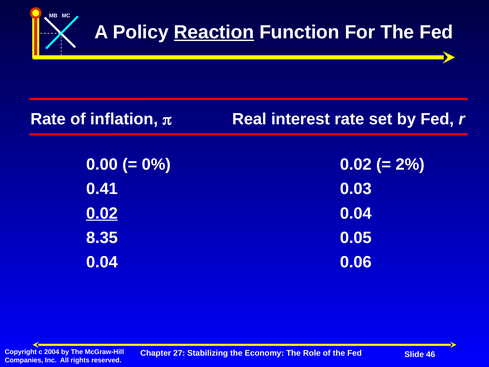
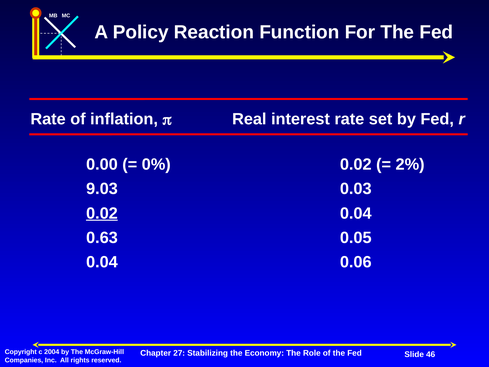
Reaction underline: present -> none (214, 32)
0.41: 0.41 -> 9.03 (102, 189)
8.35: 8.35 -> 0.63 (102, 238)
